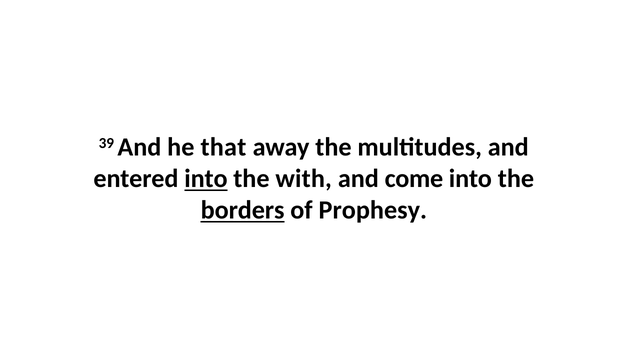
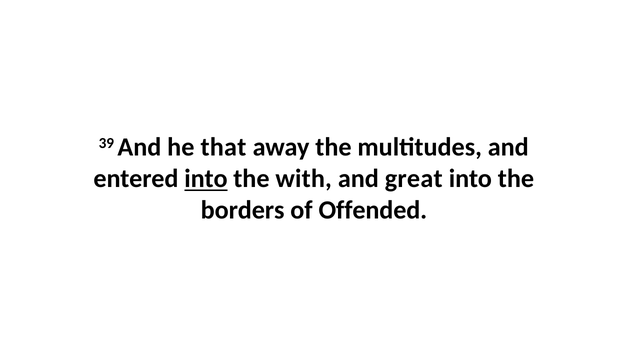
come: come -> great (414, 178)
borders underline: present -> none (243, 210)
Prophesy: Prophesy -> Offended (373, 210)
